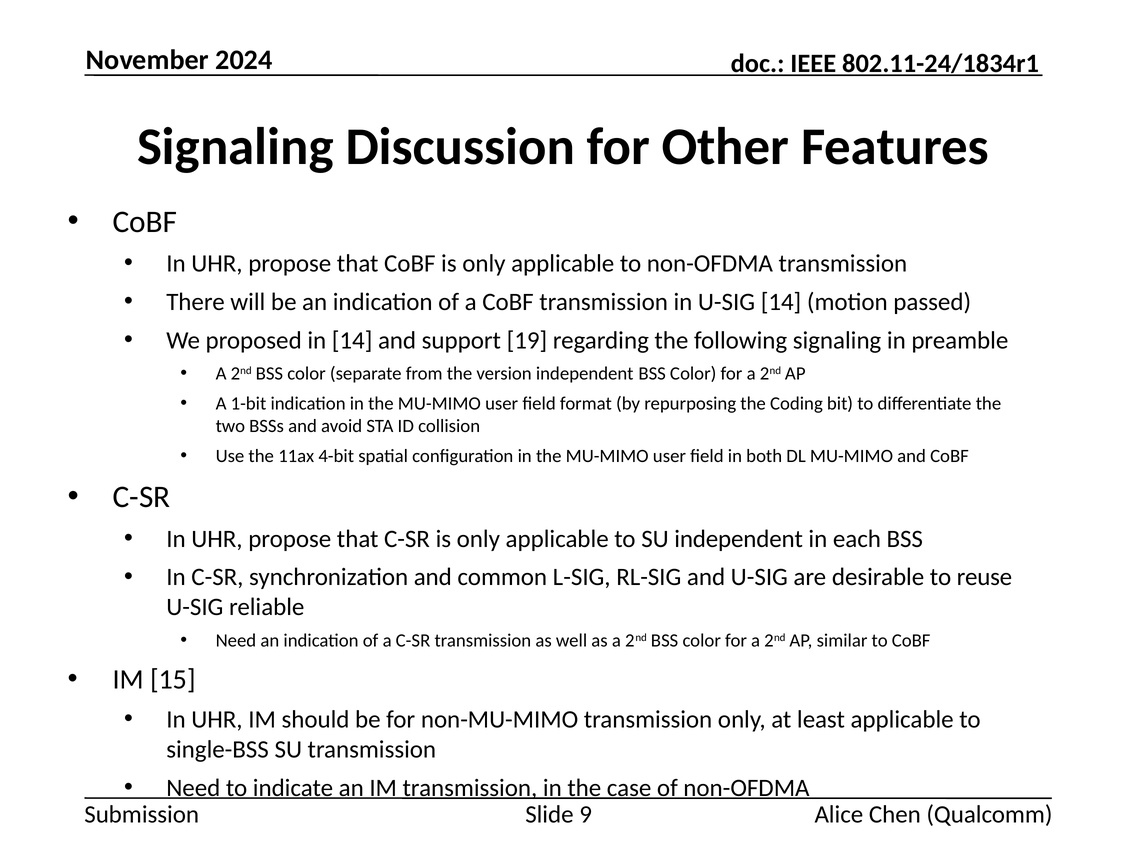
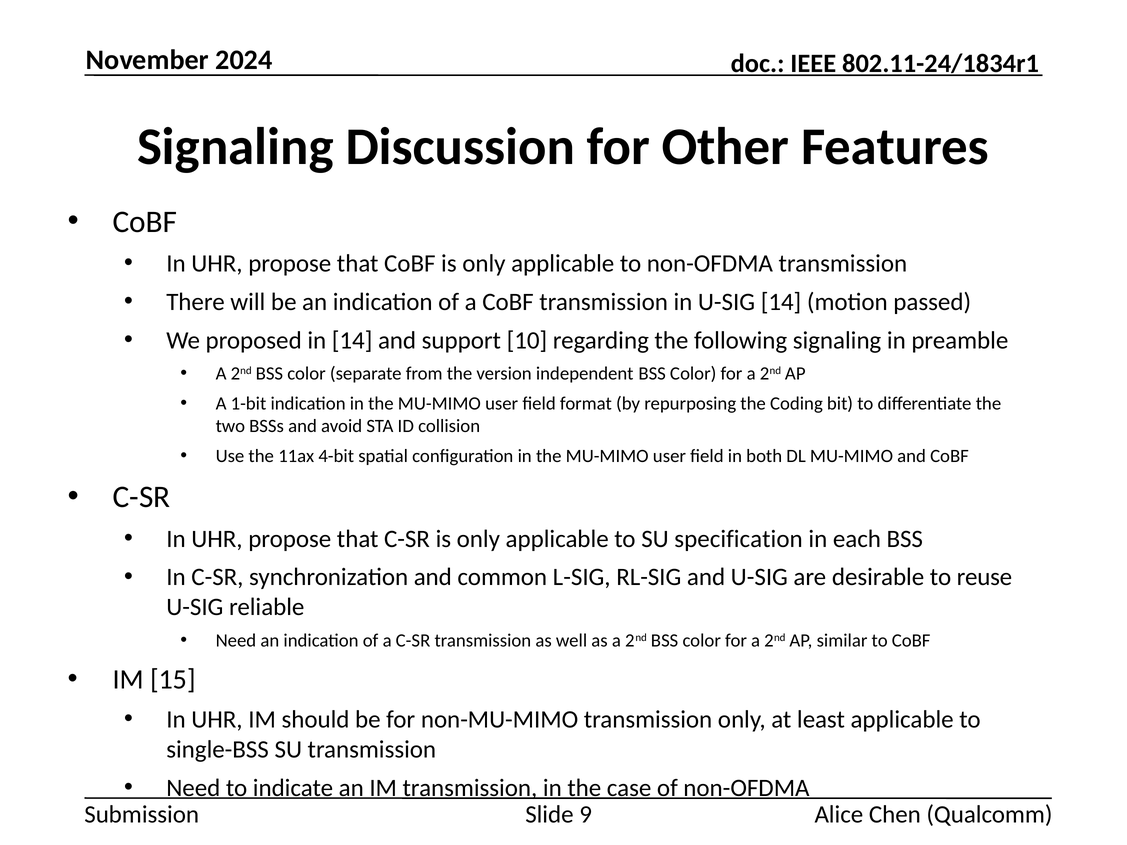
19: 19 -> 10 (527, 340)
SU independent: independent -> specification (739, 539)
